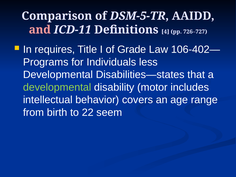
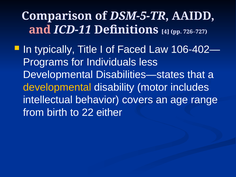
requires: requires -> typically (55, 50)
Grade: Grade -> Faced (132, 50)
developmental colour: light green -> yellow (57, 87)
seem: seem -> either (109, 112)
